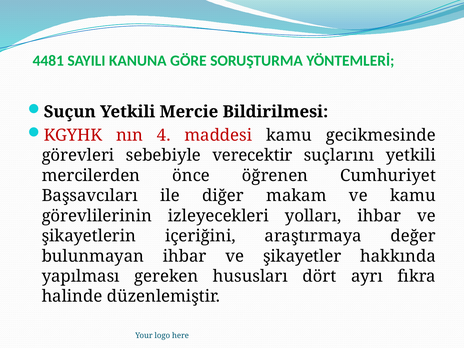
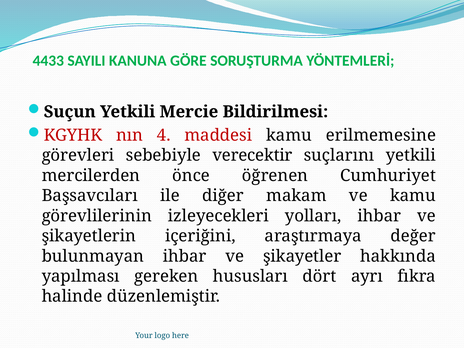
4481: 4481 -> 4433 (48, 61)
gecikmesinde: gecikmesinde -> erilmemesine (381, 135)
